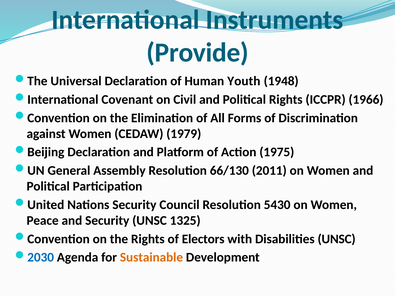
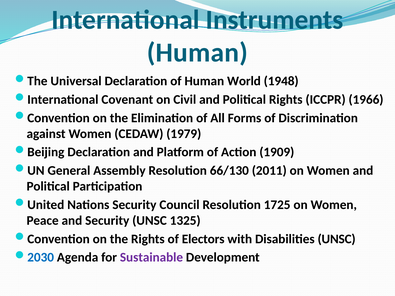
Provide: Provide -> Human (197, 53)
Youth: Youth -> World (244, 81)
1975: 1975 -> 1909 (277, 152)
5430: 5430 -> 1725 (277, 205)
Sustainable colour: orange -> purple (151, 258)
